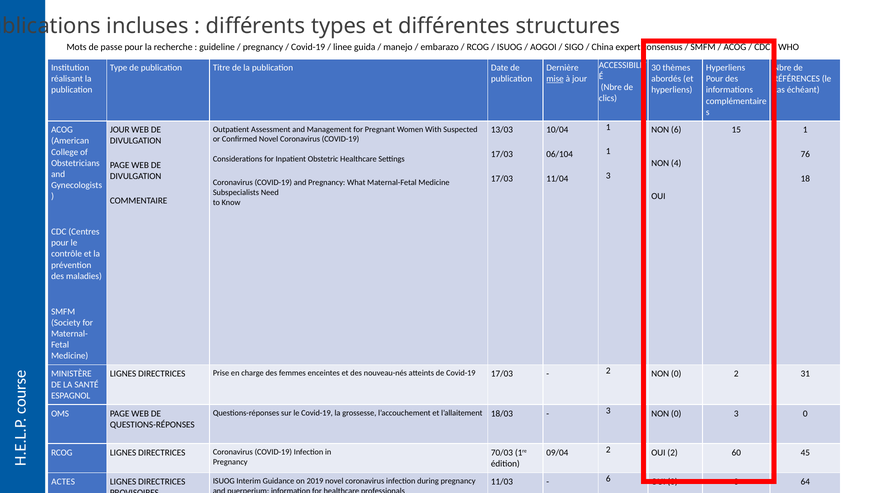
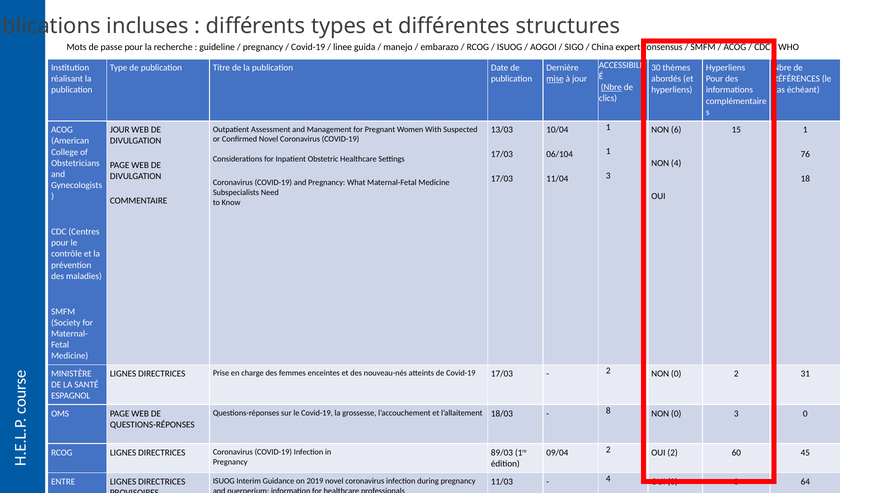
Nbre underline: none -> present (611, 87)
3: 3 -> 8 (608, 411)
70/03: 70/03 -> 89/03 (502, 453)
ACTES: ACTES -> ENTRE (63, 482)
6: 6 -> 4 (608, 479)
